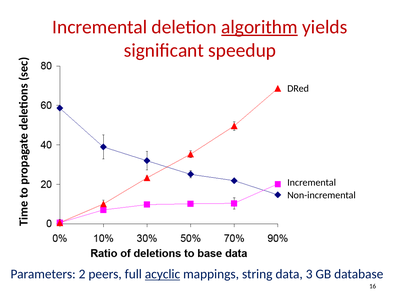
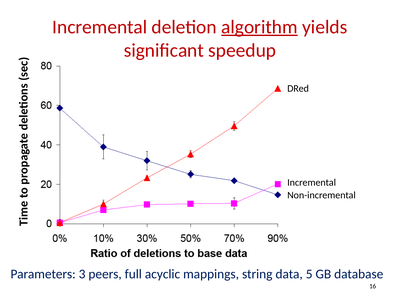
2: 2 -> 3 (82, 274)
acyclic underline: present -> none (163, 274)
3: 3 -> 5 (309, 274)
